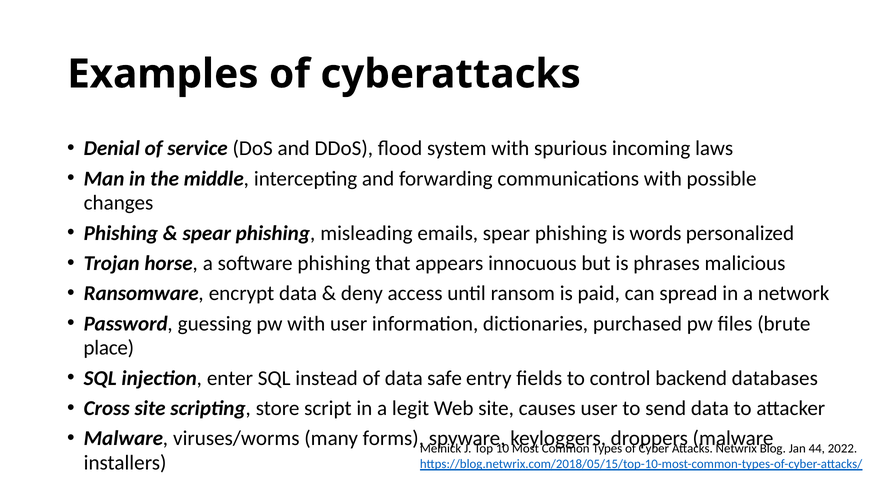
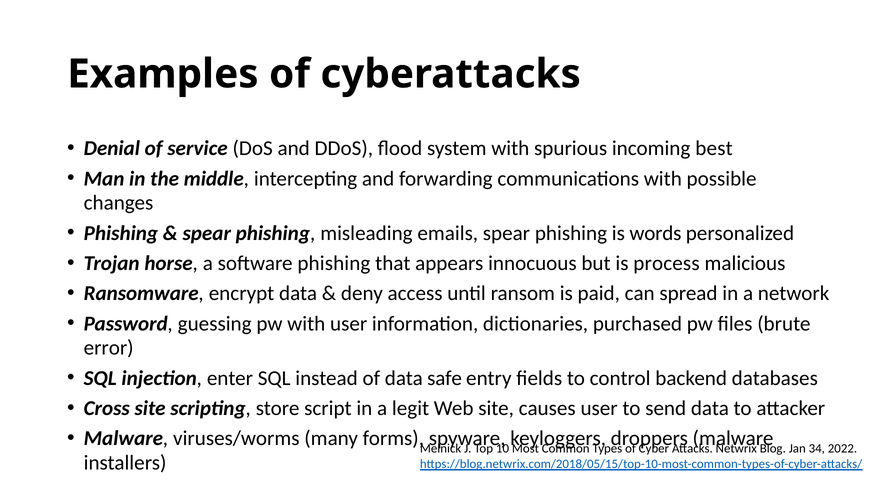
laws: laws -> best (714, 148)
phrases: phrases -> process (666, 263)
place: place -> error (109, 348)
44: 44 -> 34 (817, 448)
